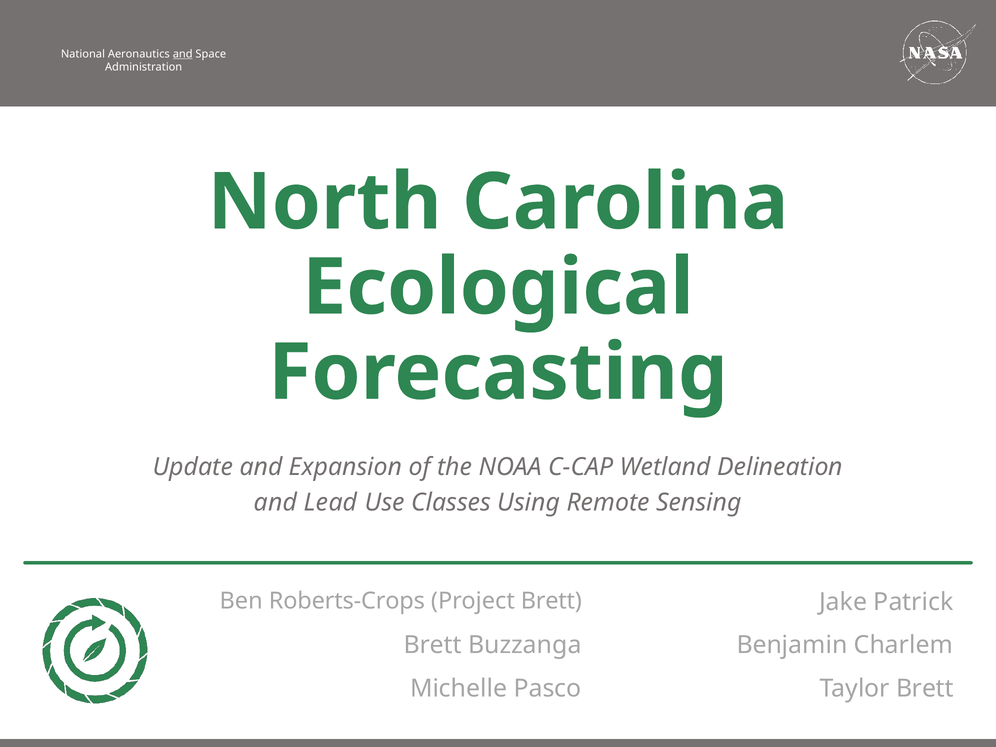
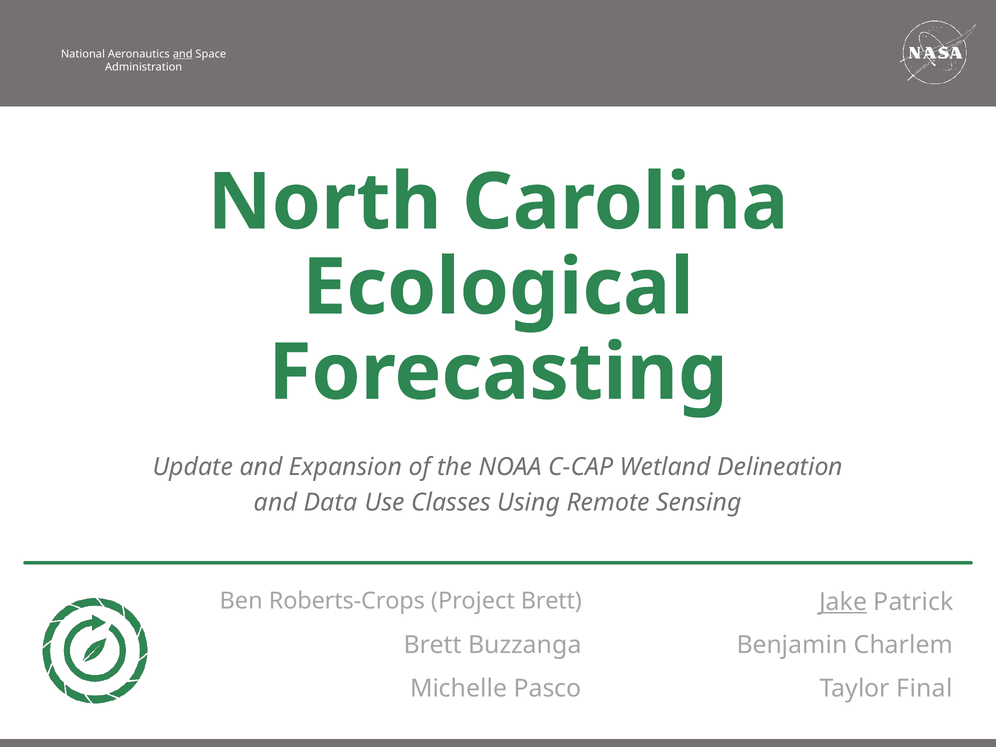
Lead: Lead -> Data (331, 503)
Jake underline: none -> present (843, 602)
Taylor Brett: Brett -> Final (925, 689)
